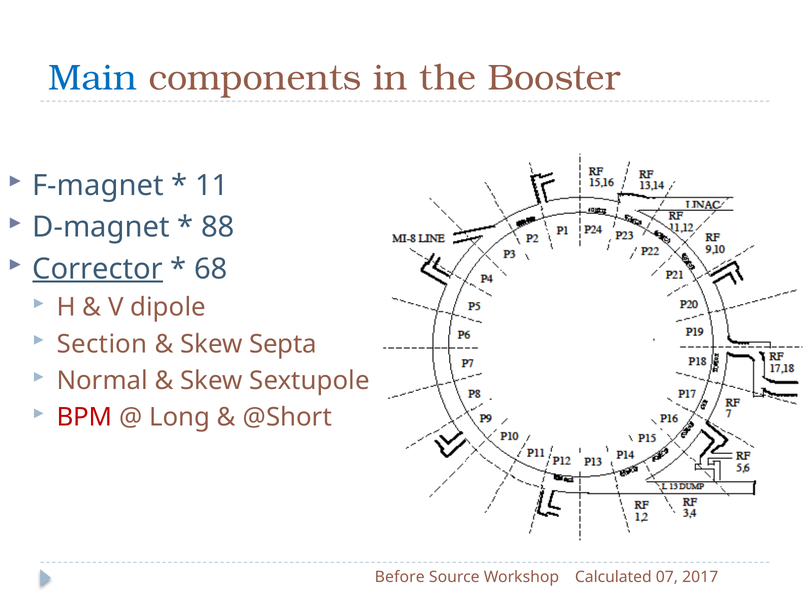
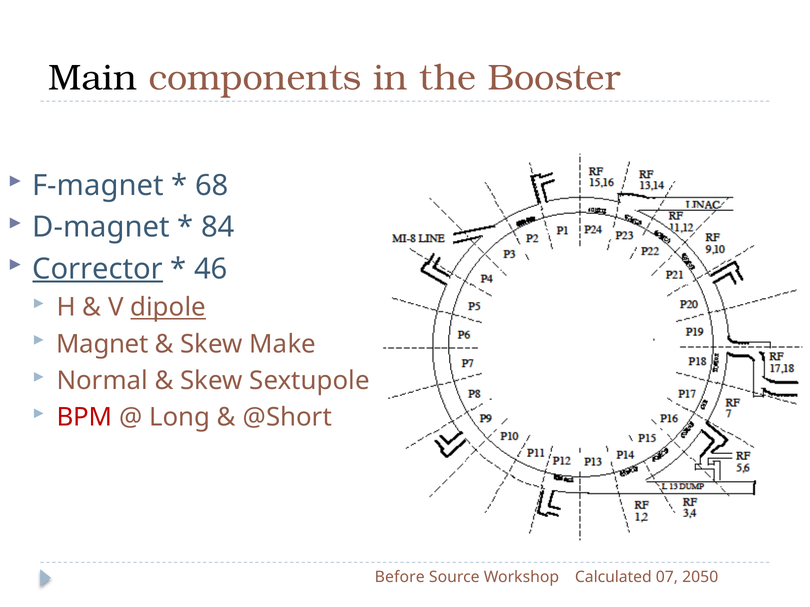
Main colour: blue -> black (93, 78)
11: 11 -> 68 (212, 186)
88: 88 -> 84 (218, 227)
68: 68 -> 46 (211, 269)
dipole underline: none -> present (168, 308)
Section: Section -> Magnet (102, 344)
Septa: Septa -> Make (283, 344)
2017: 2017 -> 2050 (700, 578)
